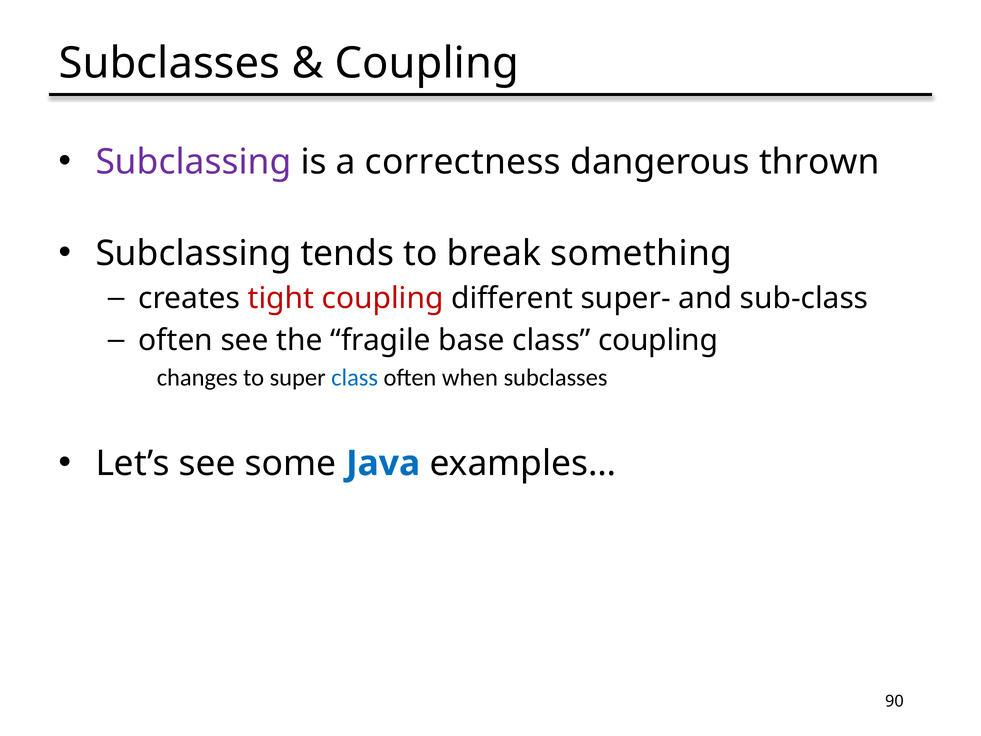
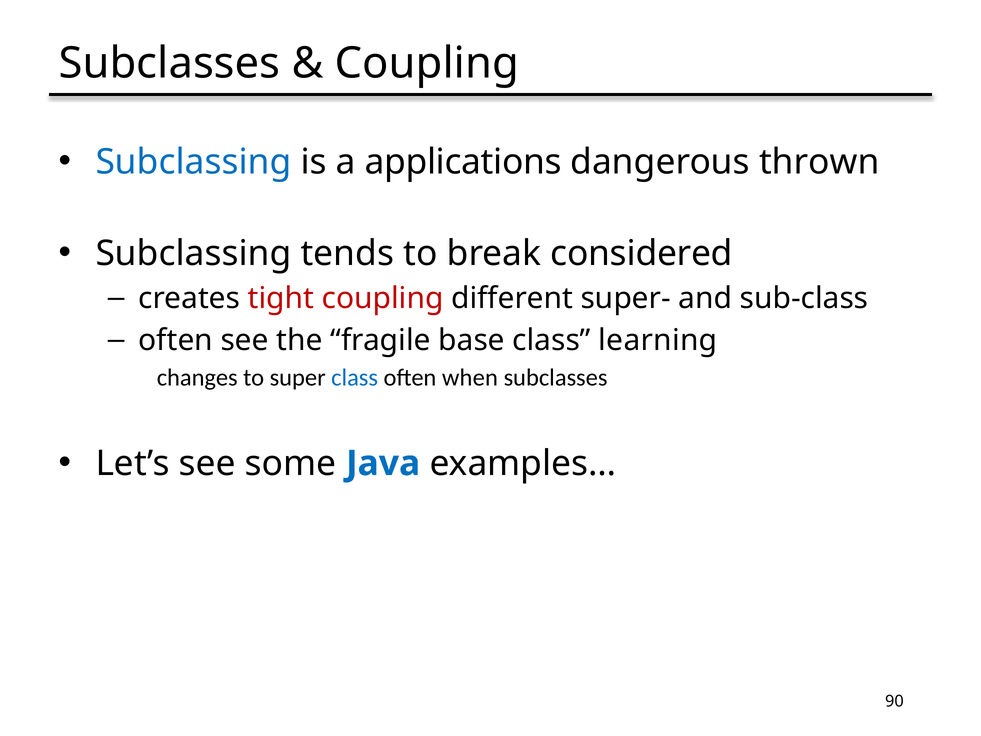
Subclassing colour: purple -> blue (193, 162)
correctness: correctness -> applications (463, 162)
something: something -> considered (642, 254)
class coupling: coupling -> learning (658, 340)
